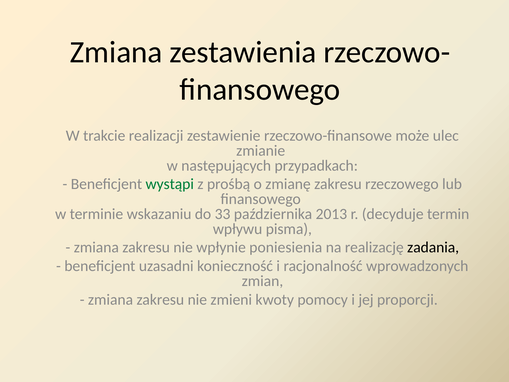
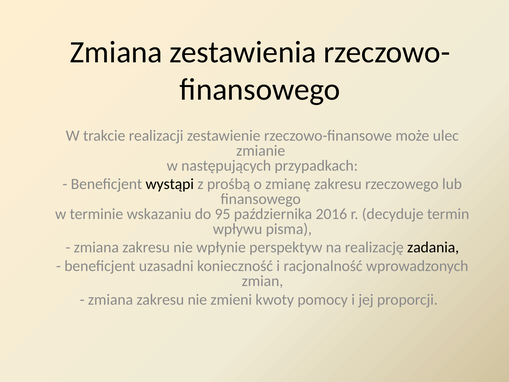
wystąpi colour: green -> black (170, 184)
33: 33 -> 95 (223, 214)
2013: 2013 -> 2016 (331, 214)
poniesienia: poniesienia -> perspektyw (286, 247)
